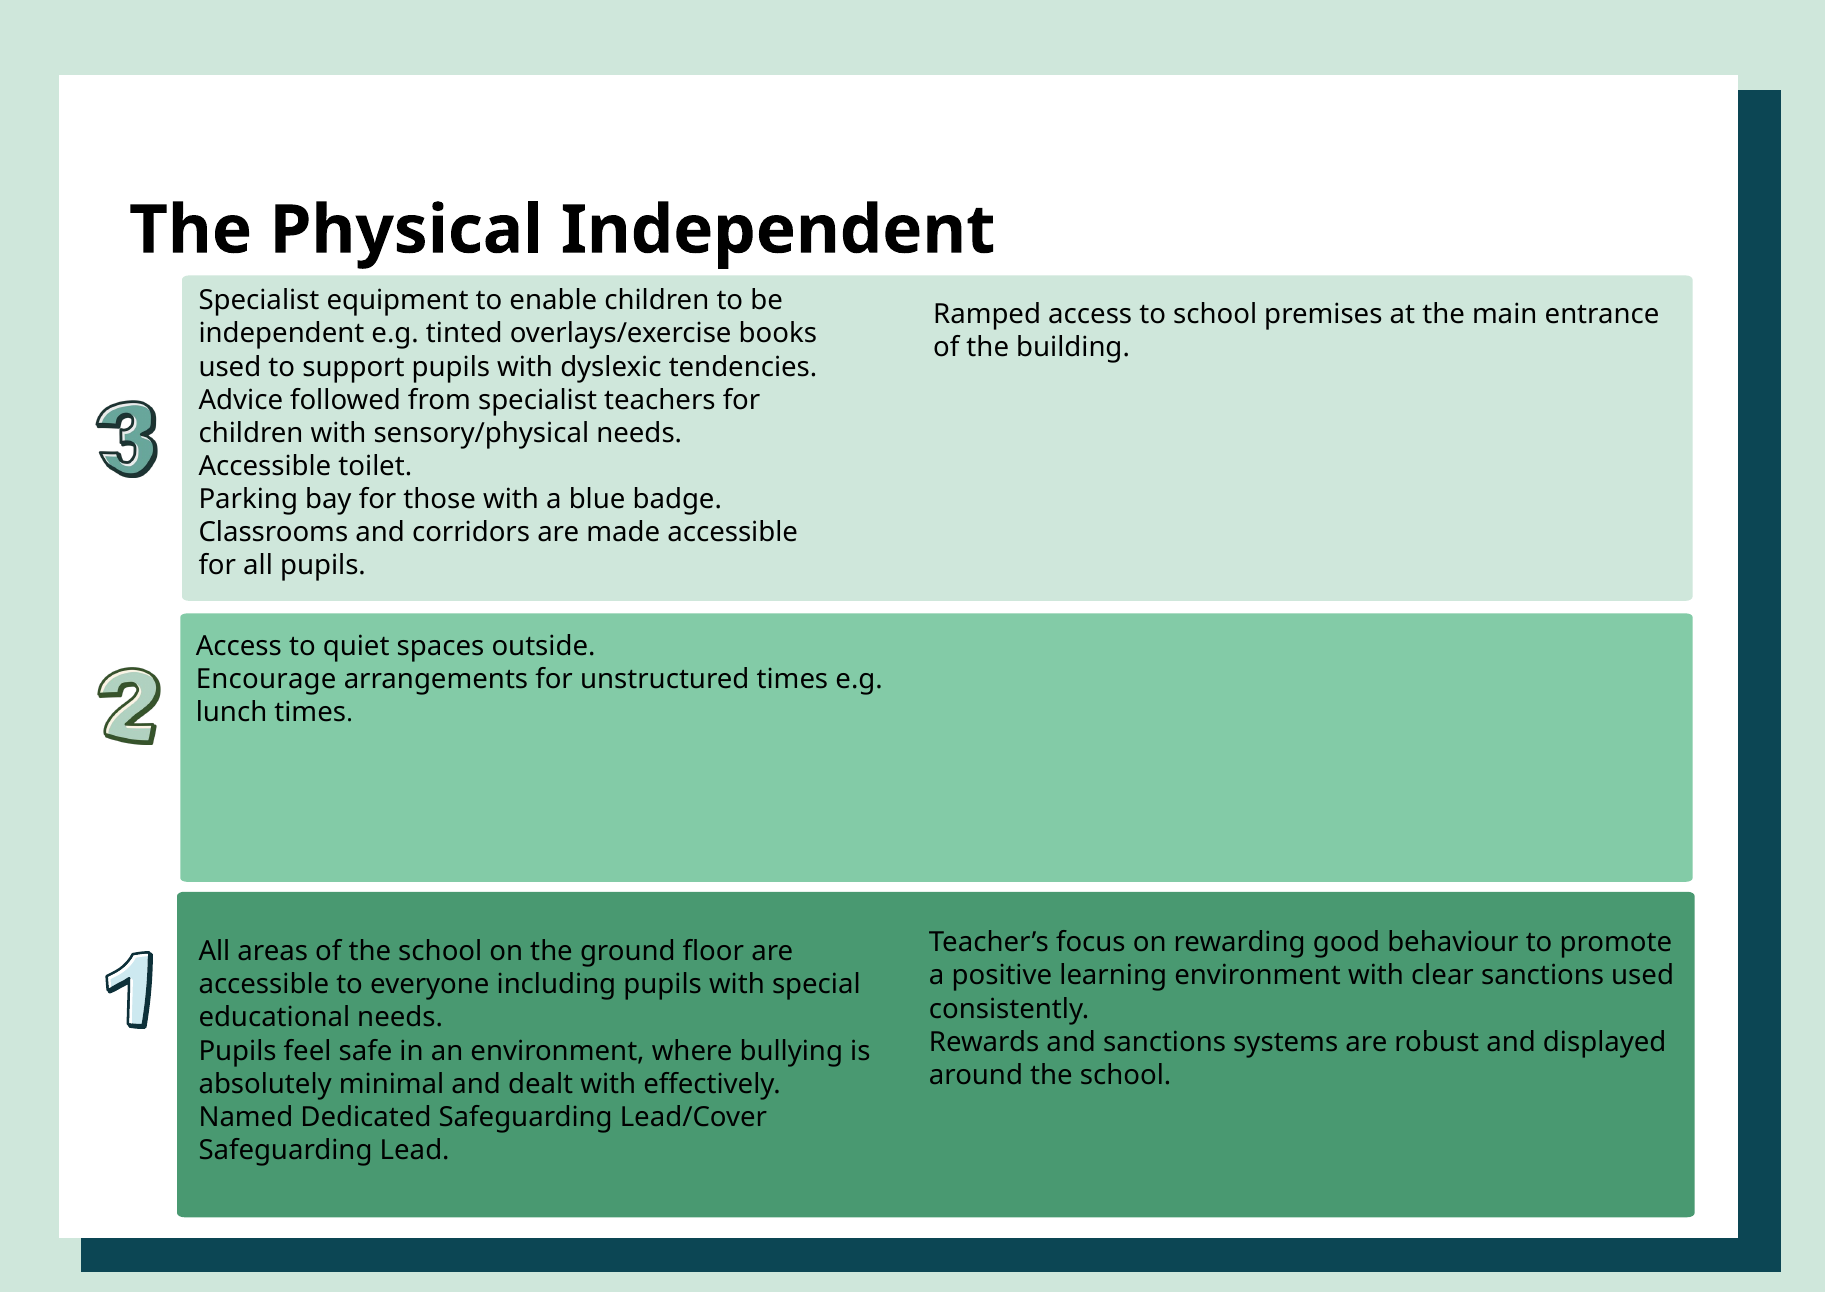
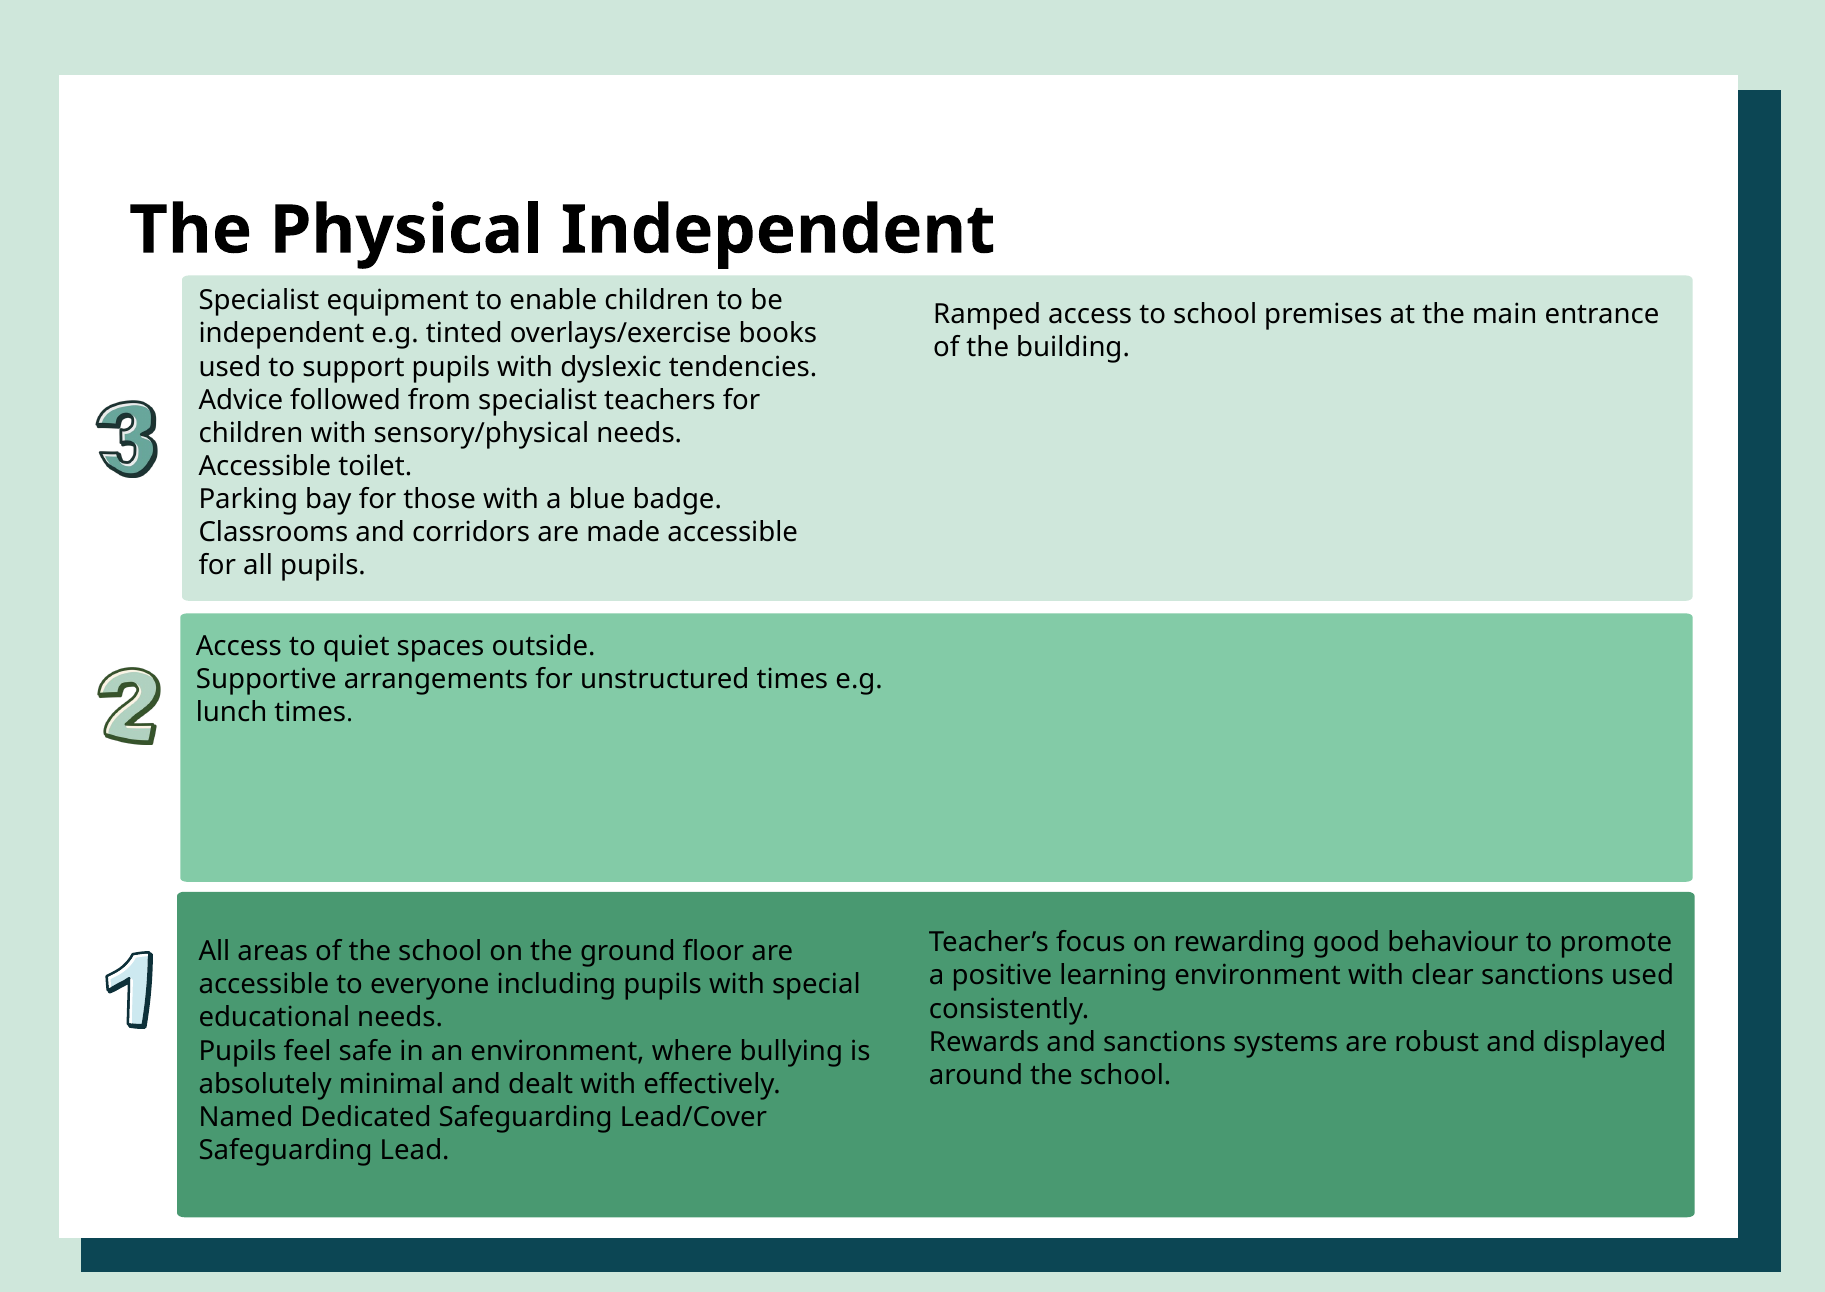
Encourage: Encourage -> Supportive (266, 679)
